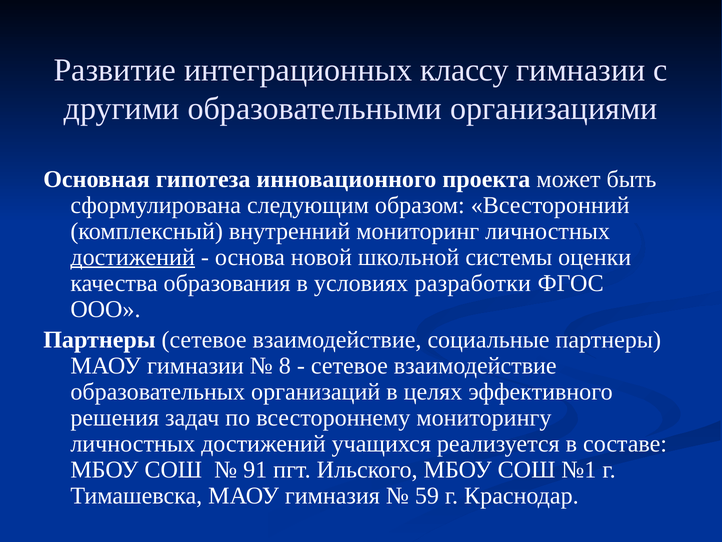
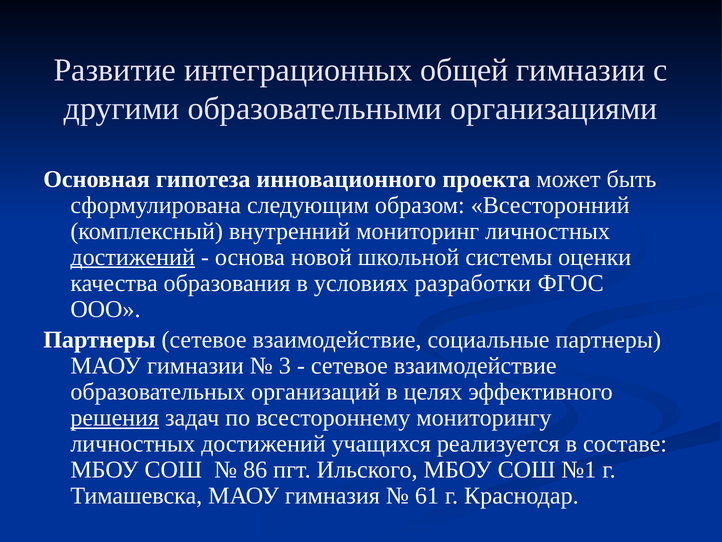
классу: классу -> общей (464, 70)
8: 8 -> 3 (285, 366)
решения underline: none -> present (115, 418)
91: 91 -> 86 (255, 470)
59: 59 -> 61 (427, 495)
